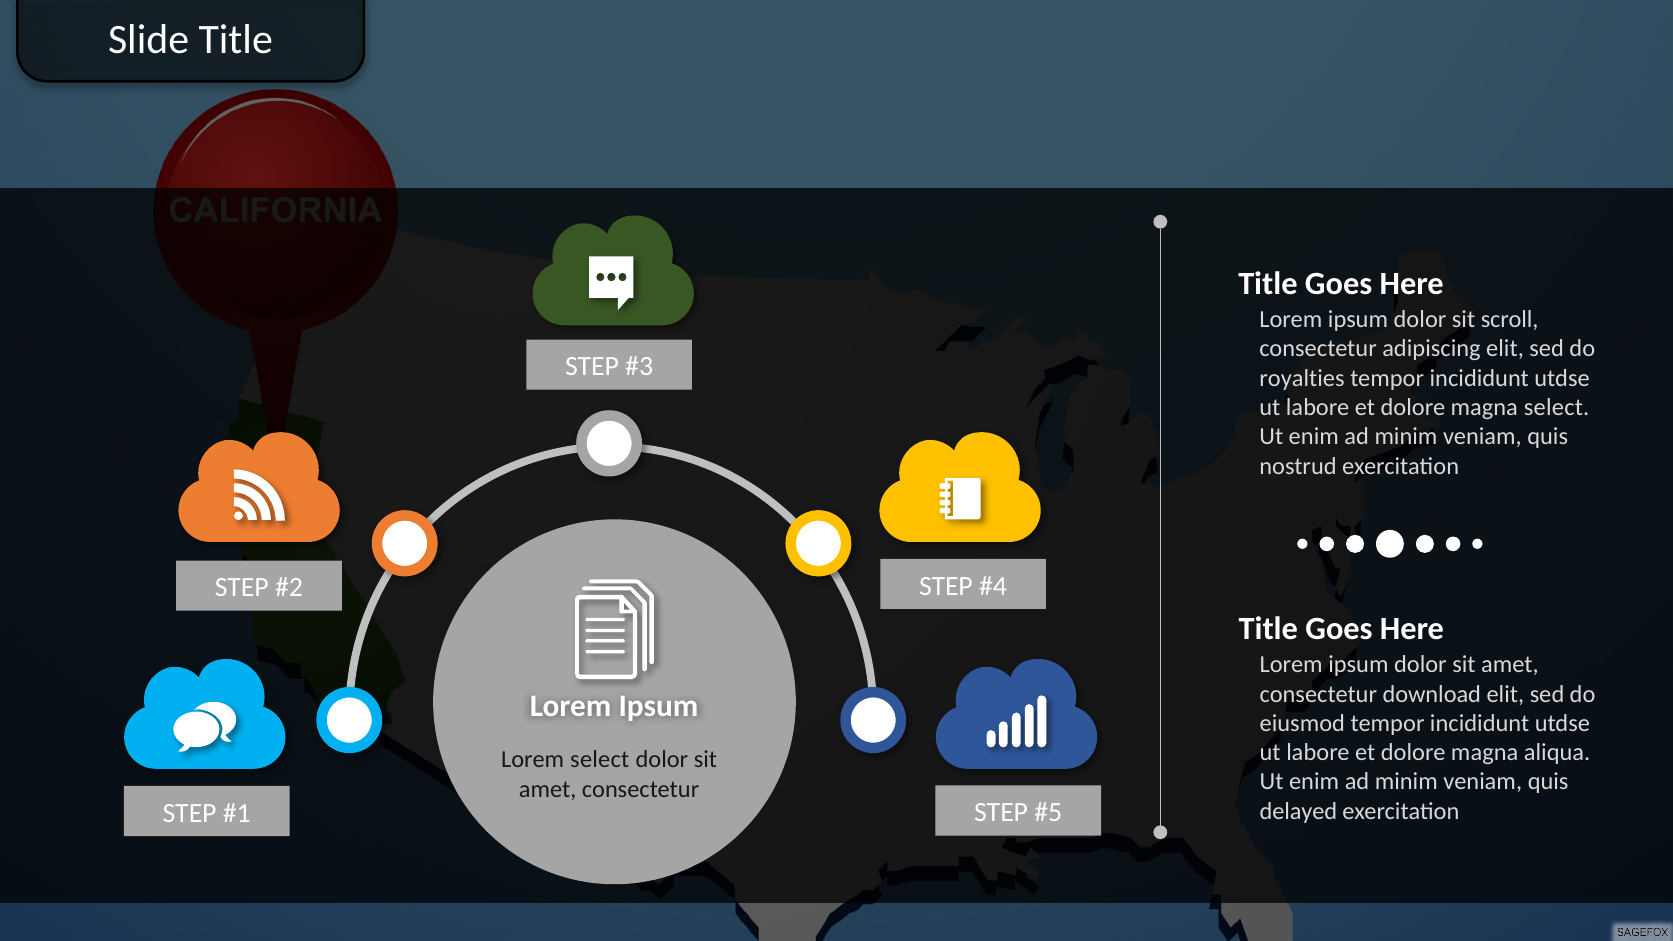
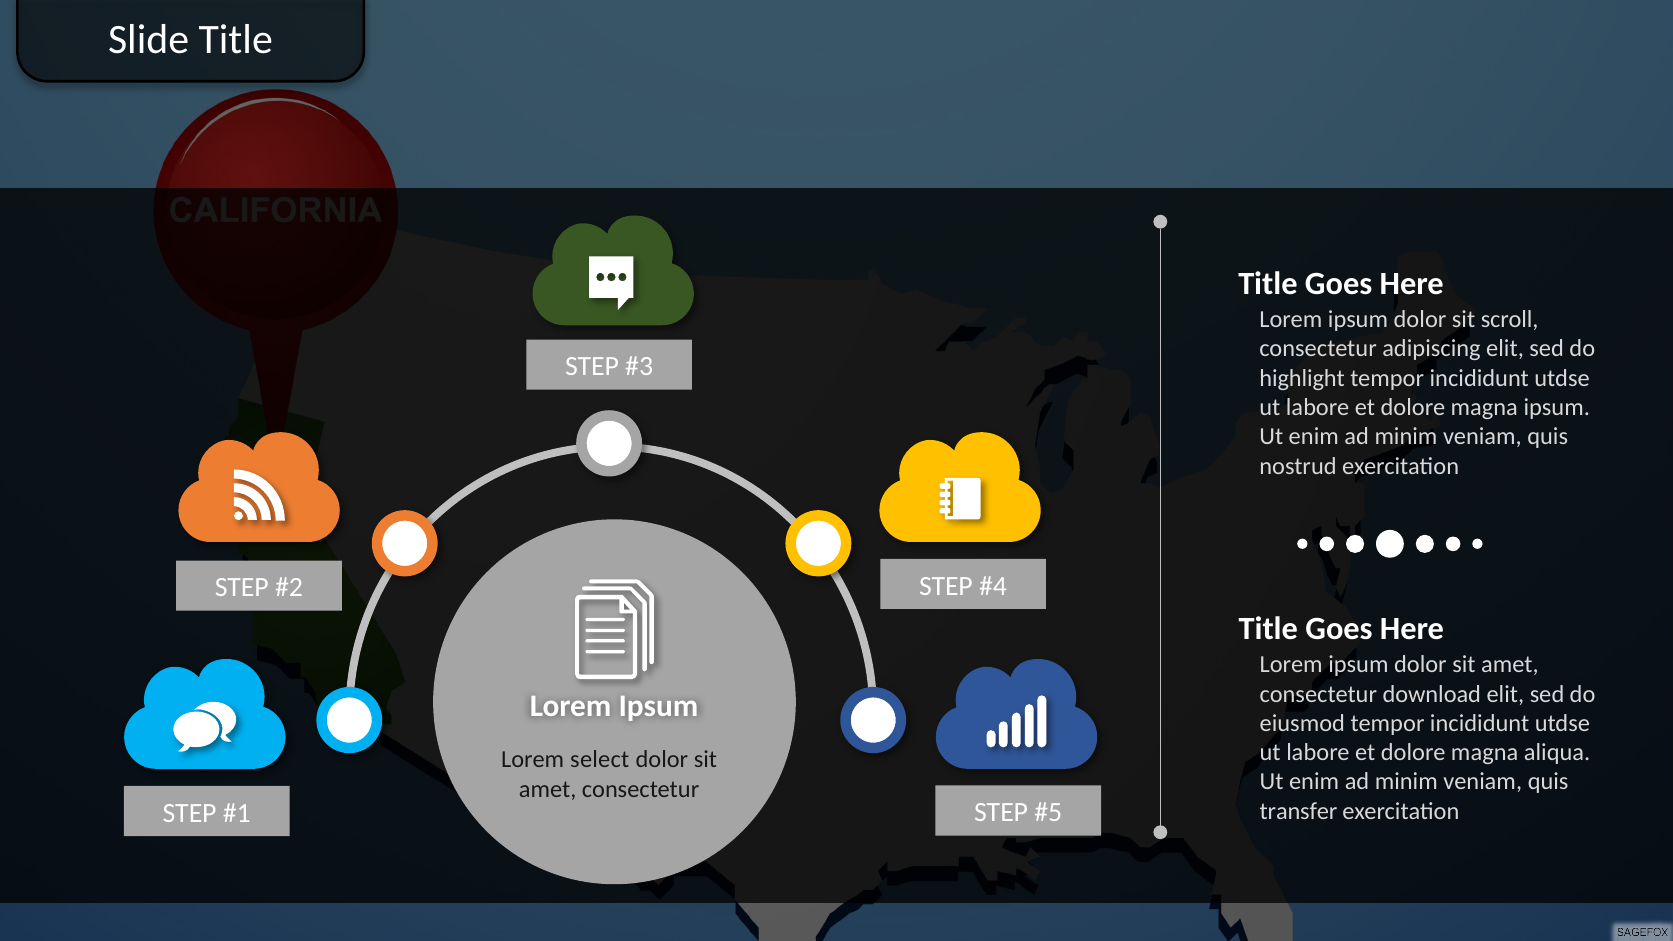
royalties: royalties -> highlight (1302, 378)
magna select: select -> ipsum (1557, 407)
delayed: delayed -> transfer (1298, 811)
